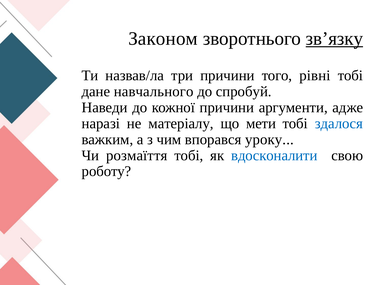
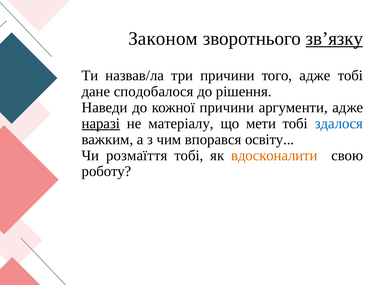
того рівні: рівні -> адже (315, 76)
навчального: навчального -> сподобалося (154, 92)
спробуй: спробуй -> рішення (244, 92)
наразі underline: none -> present (101, 123)
уроку: уроку -> освіту (270, 139)
вдосконалити colour: blue -> orange (274, 155)
